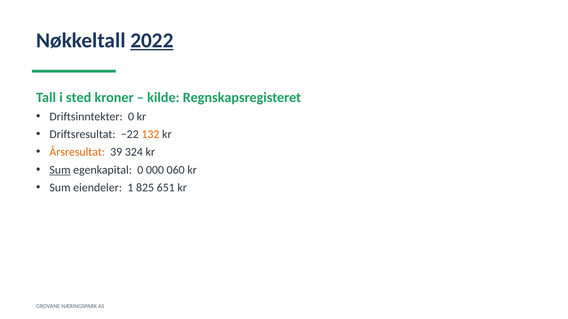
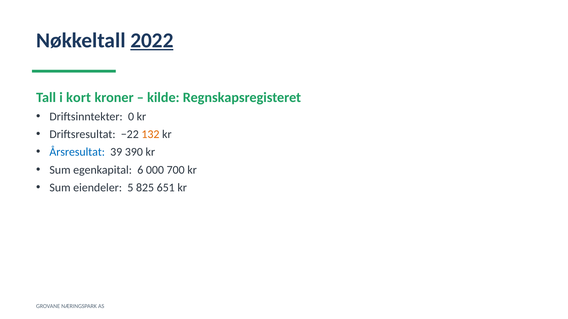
sted: sted -> kort (79, 98)
Årsresultat colour: orange -> blue (77, 152)
324: 324 -> 390 (134, 152)
Sum underline: present -> none (60, 170)
egenkapital 0: 0 -> 6 (140, 170)
060: 060 -> 700 (176, 170)
1: 1 -> 5 (130, 188)
